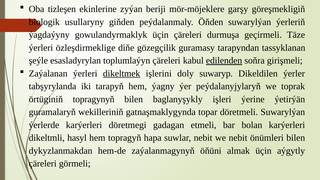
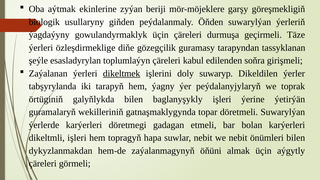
tizleşen: tizleşen -> aýtmak (62, 9)
edilenden underline: present -> none (224, 61)
topragynyň: topragynyň -> galyňlykda (94, 99)
dikeltmli hasyl: hasyl -> işleri (77, 138)
